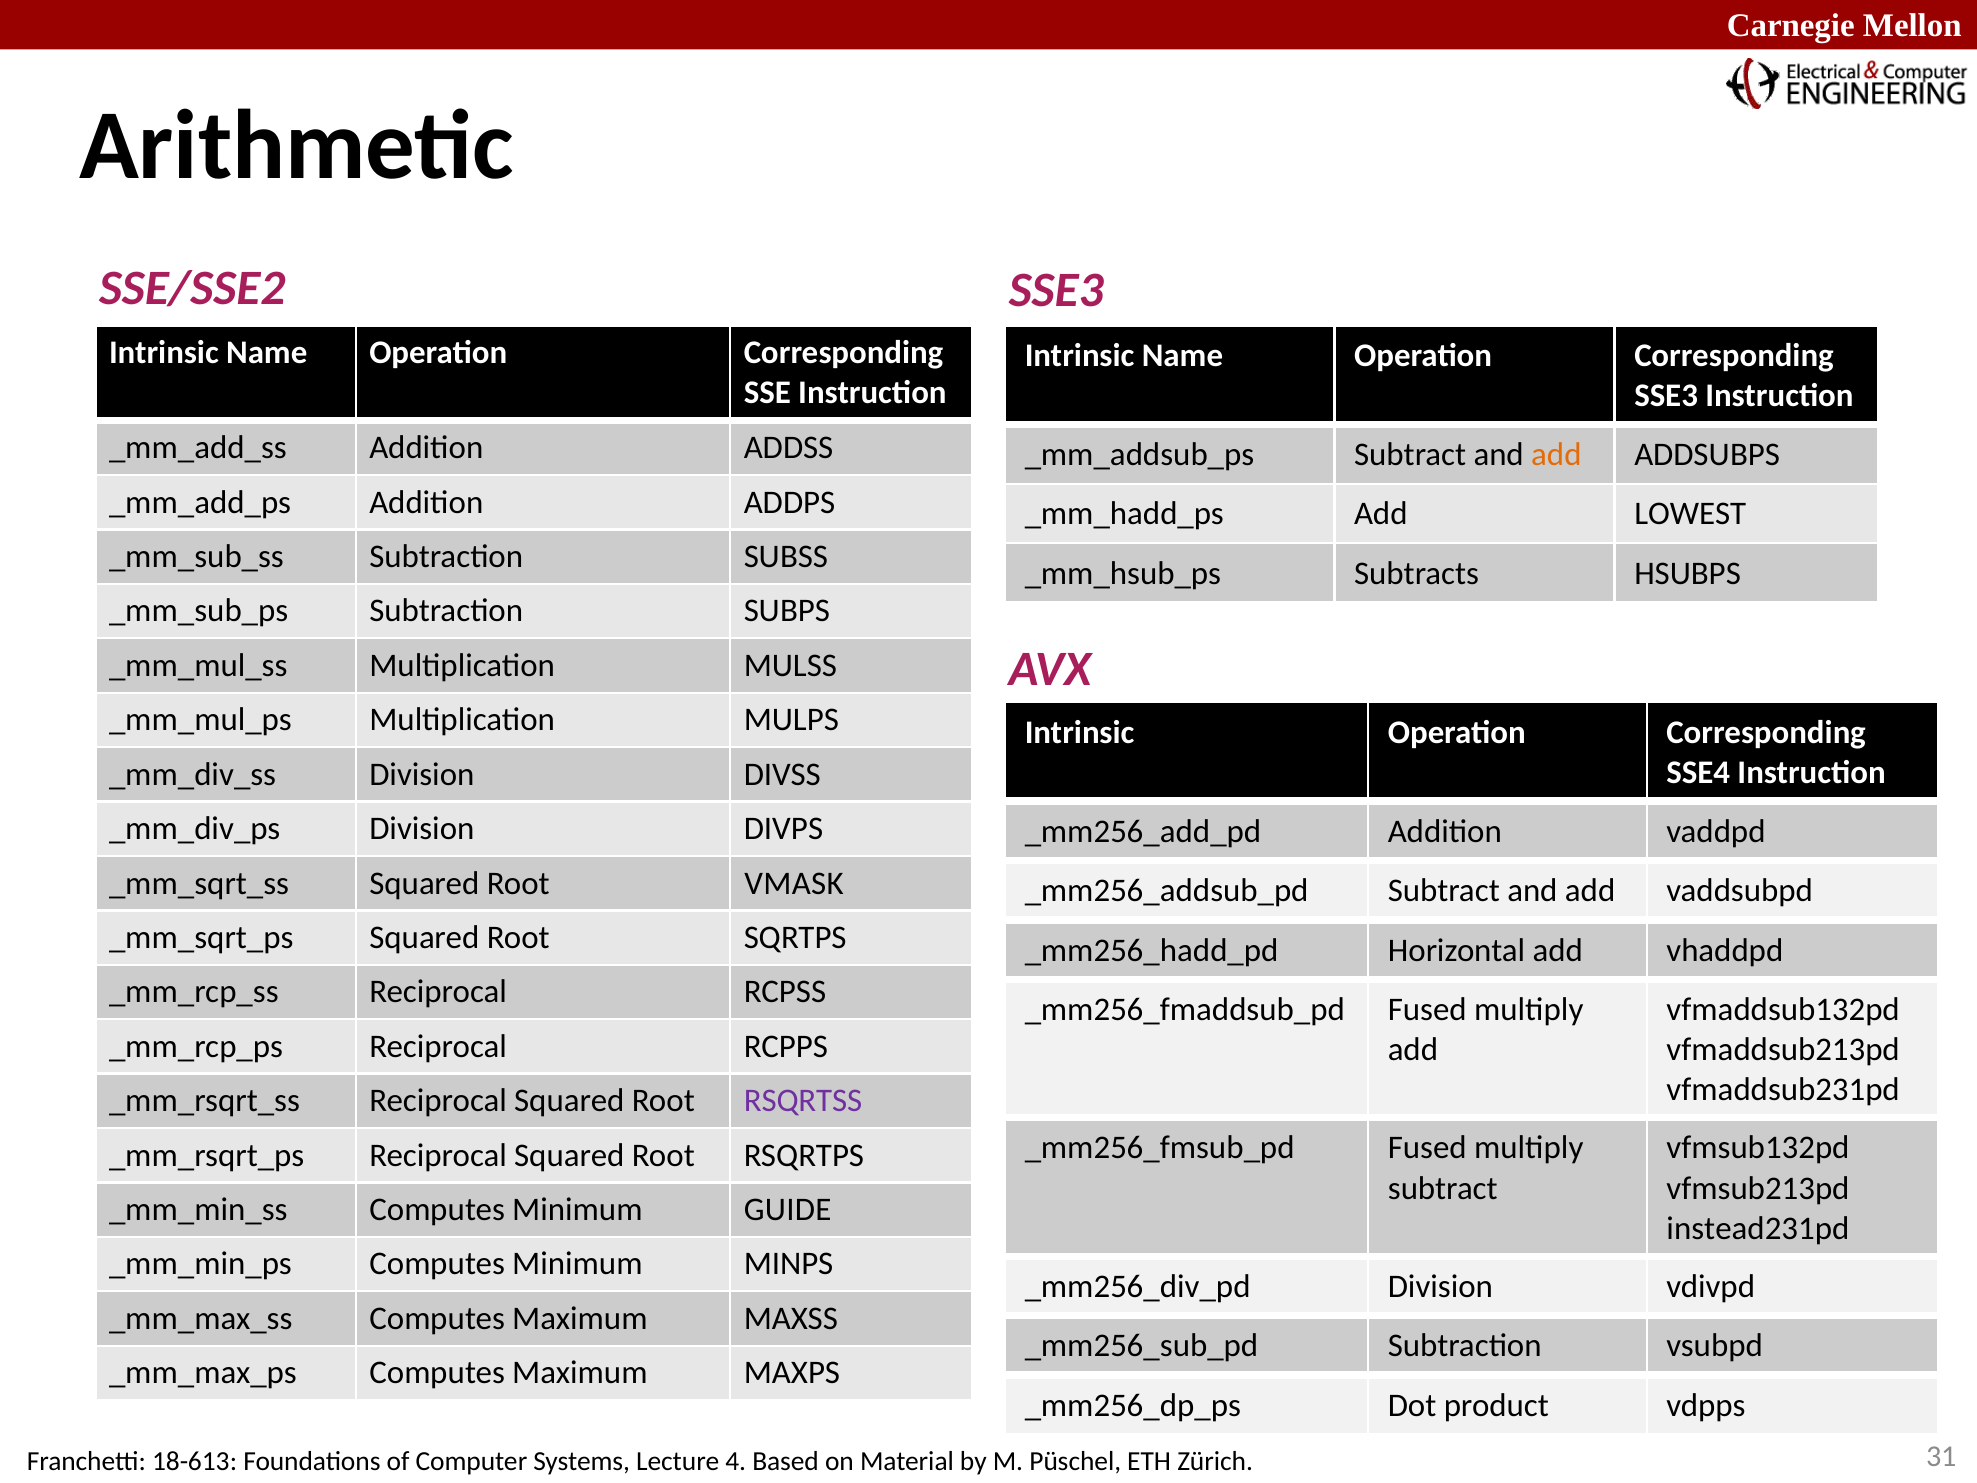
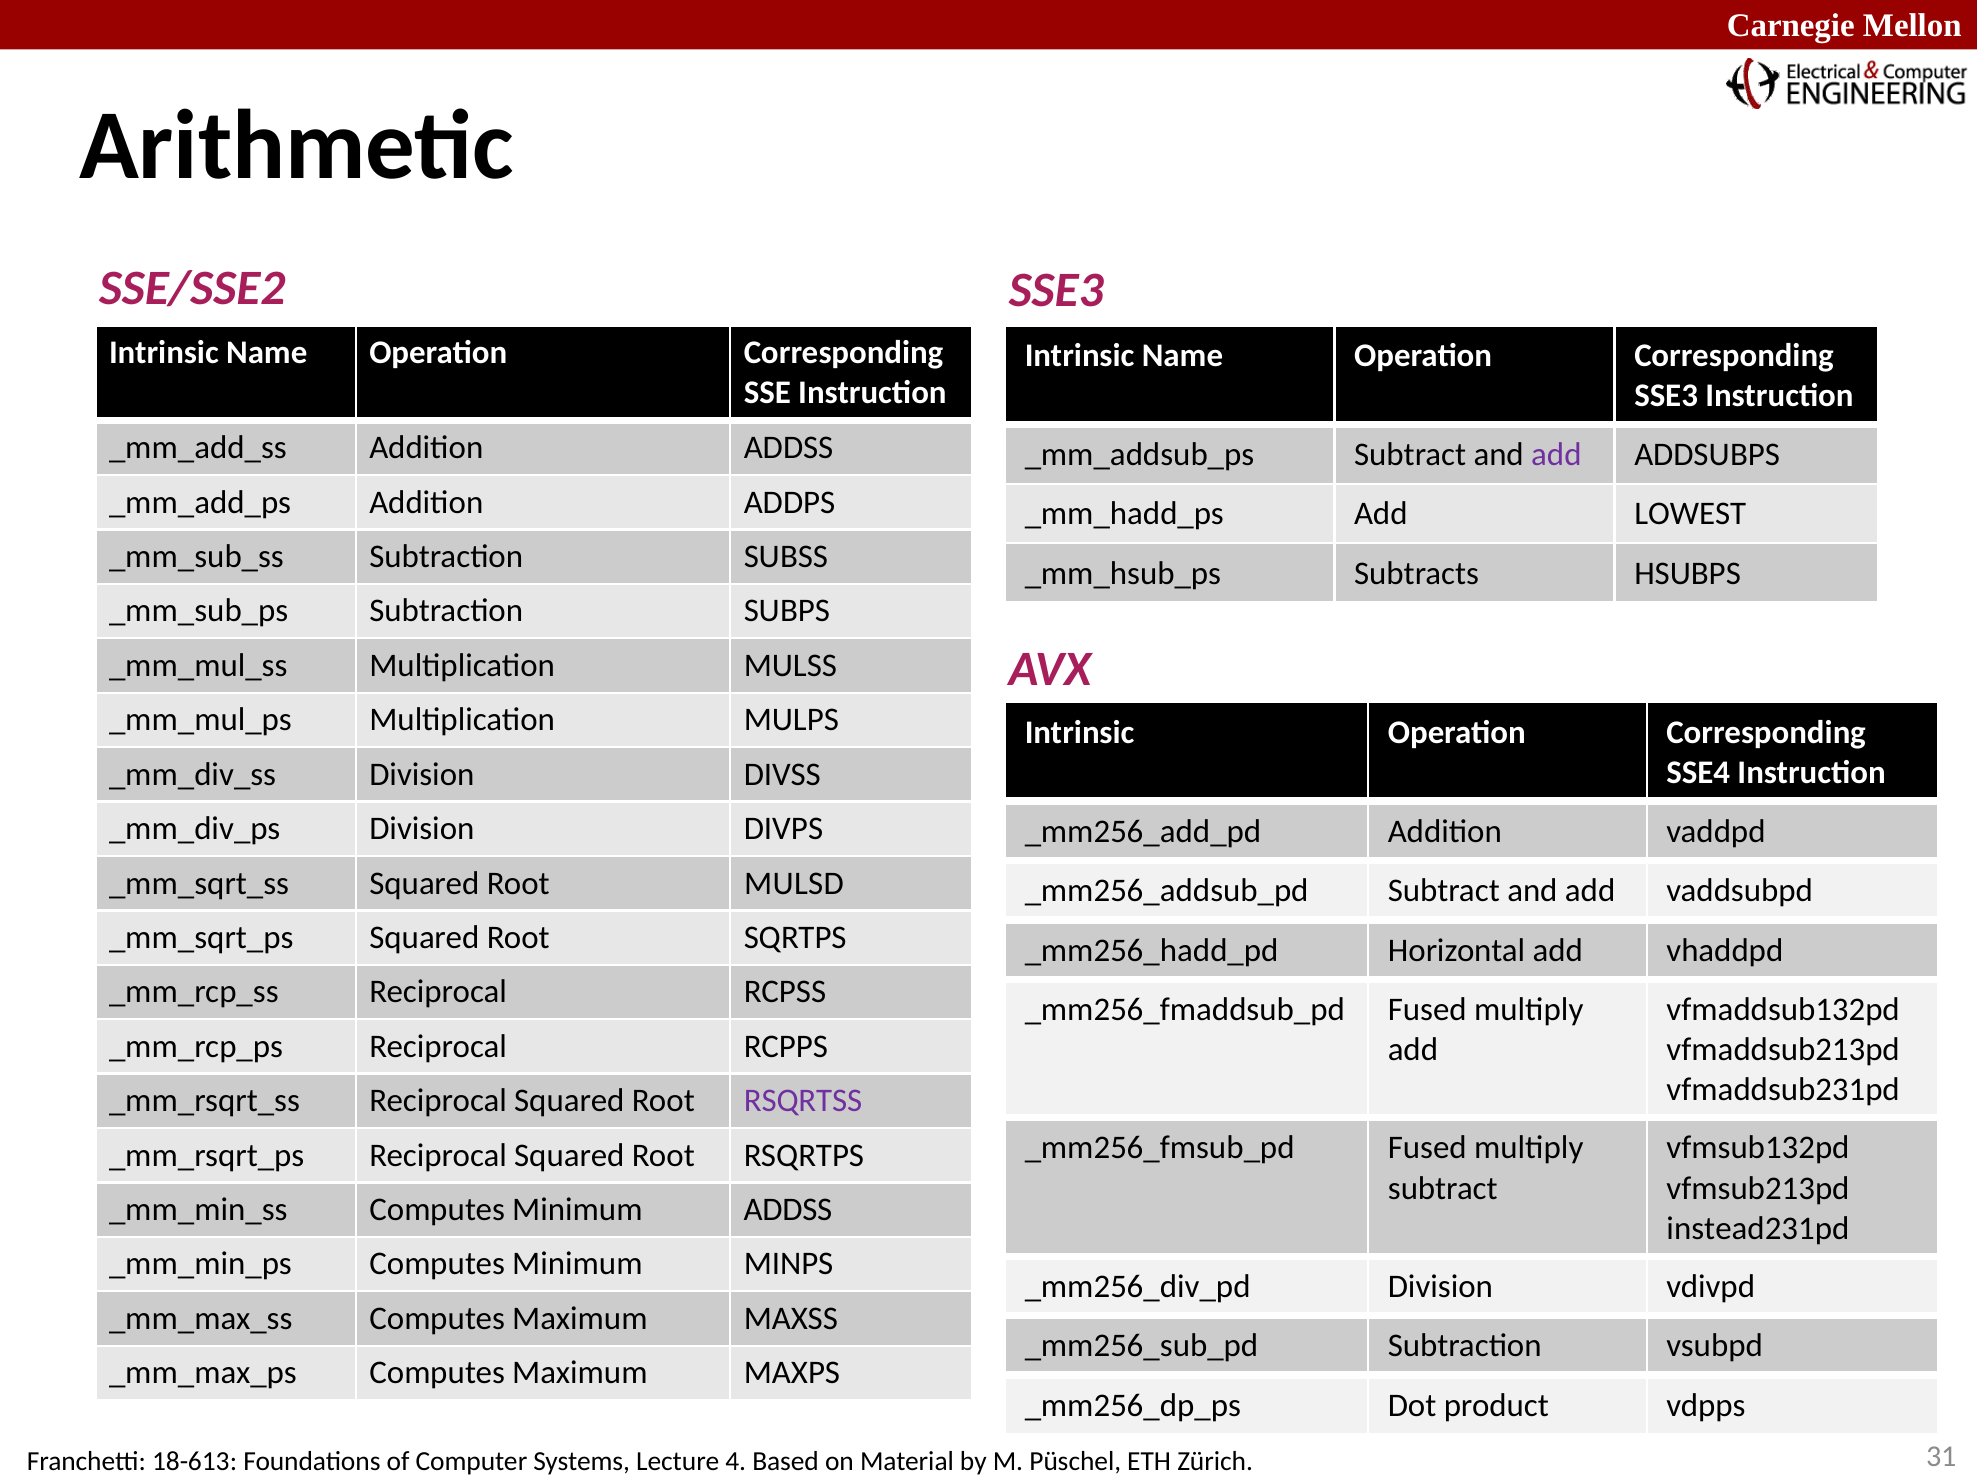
add colour: orange -> purple (1556, 455)
VMASK: VMASK -> MULSD (794, 883)
Minimum GUIDE: GUIDE -> ADDSS (788, 1209)
